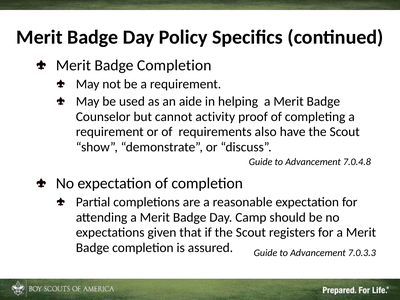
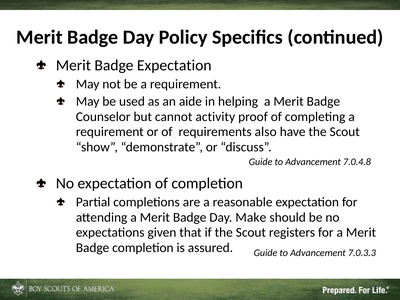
Completion: Completion -> Expectation (174, 65)
Camp: Camp -> Make (251, 217)
